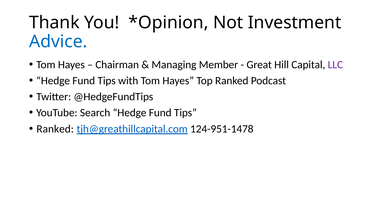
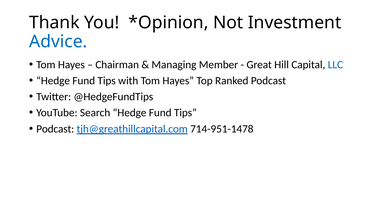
LLC colour: purple -> blue (335, 65)
Ranked: Ranked -> Podcast (55, 129)
124-951-1478: 124-951-1478 -> 714-951-1478 (222, 129)
